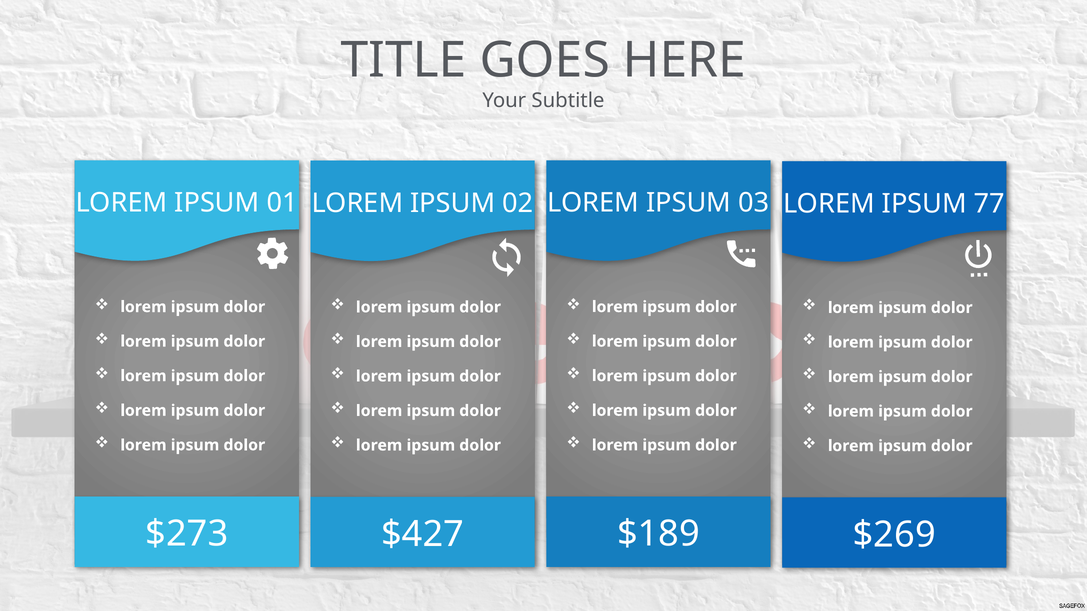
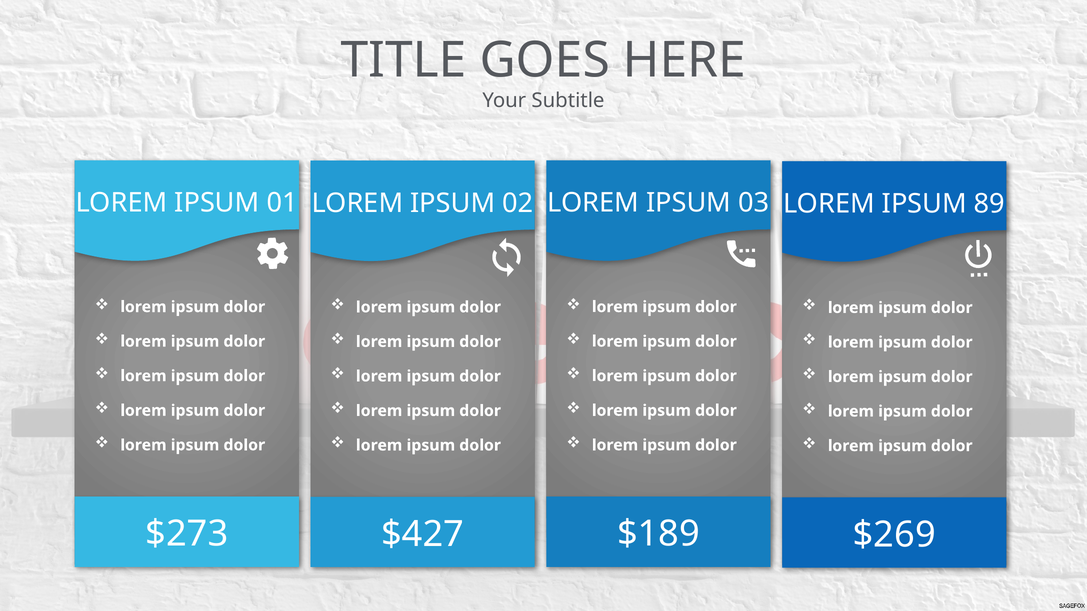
77: 77 -> 89 (990, 204)
